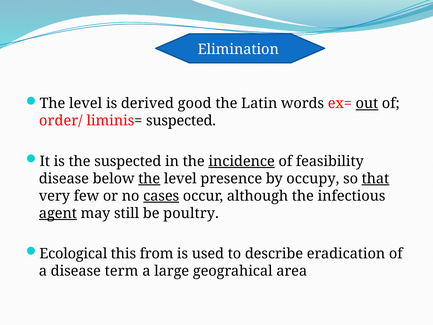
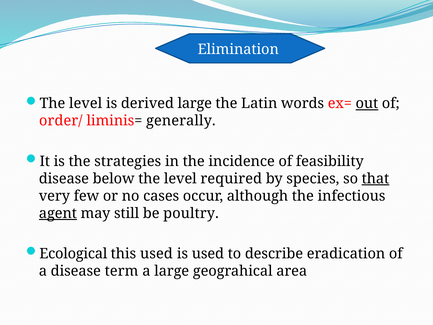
derived good: good -> large (195, 103)
liminis= suspected: suspected -> generally (181, 121)
the suspected: suspected -> strategies (128, 161)
incidence underline: present -> none (242, 161)
the underline: present -> none (149, 178)
presence: presence -> required (231, 178)
occupy: occupy -> species (313, 178)
cases underline: present -> none (161, 196)
this from: from -> used (156, 254)
